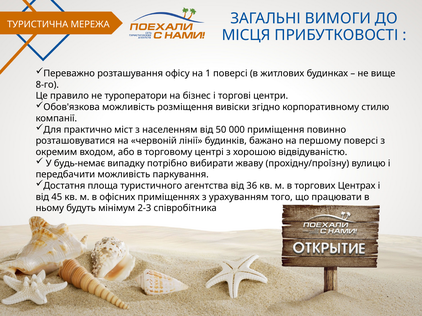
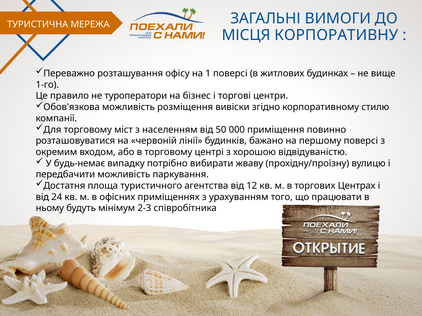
ПРИБУТКОВОСТІ: ПРИБУТКОВОСТІ -> КОРПОРАТИВНУ (336, 35)
8-го: 8-го -> 1-го (47, 85)
Для практично: практично -> торговому (88, 130)
36: 36 -> 12 (252, 186)
45: 45 -> 24 (57, 197)
